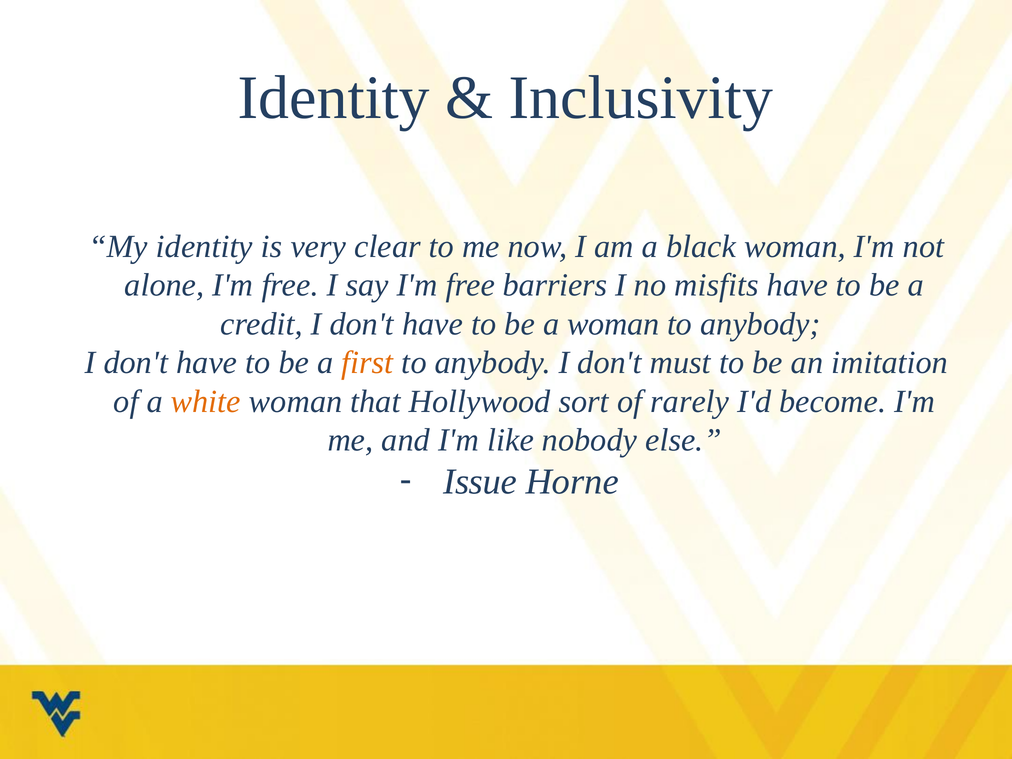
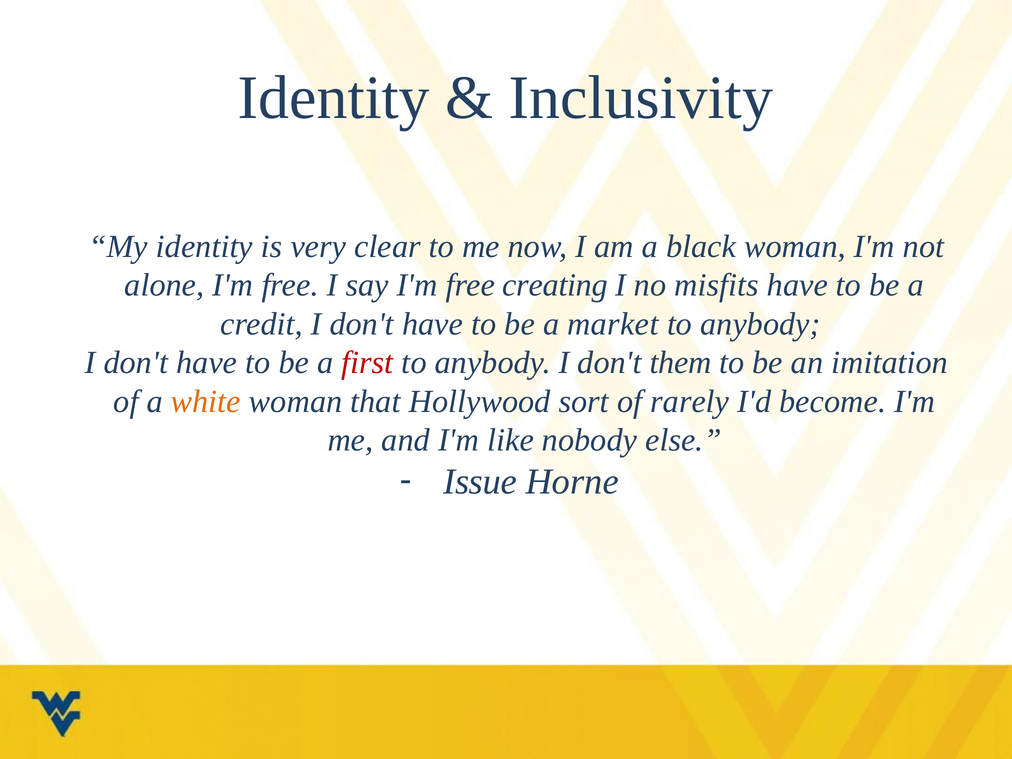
barriers: barriers -> creating (555, 285)
a woman: woman -> market (613, 324)
first colour: orange -> red (367, 363)
must: must -> them (681, 363)
